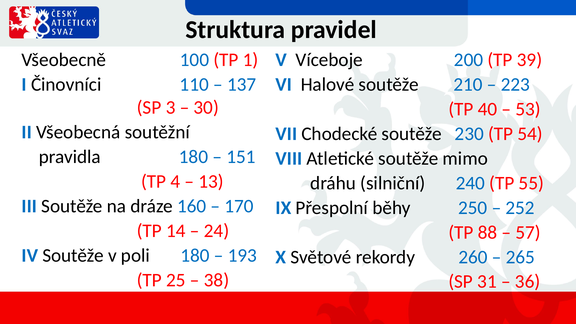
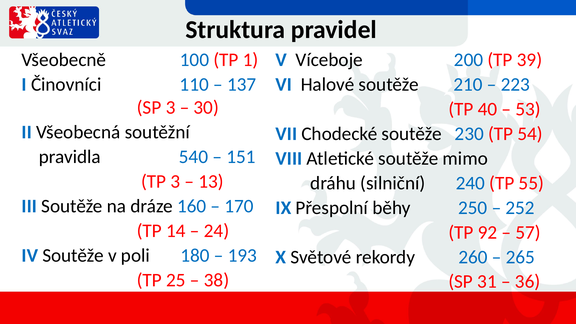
pravidla 180: 180 -> 540 (194, 157)
TP 4: 4 -> 3 (175, 181)
88: 88 -> 92 (488, 232)
